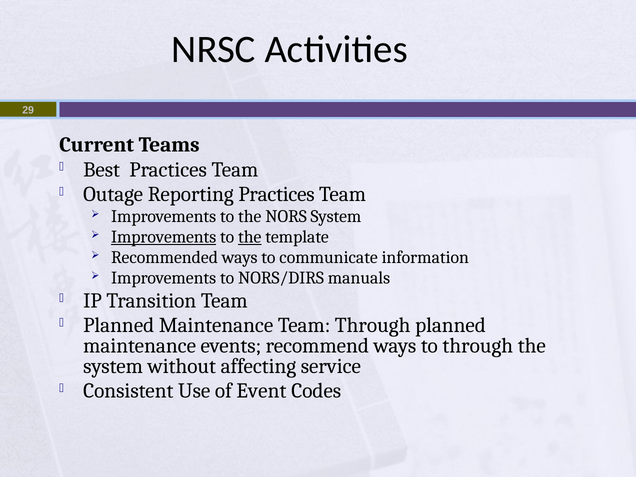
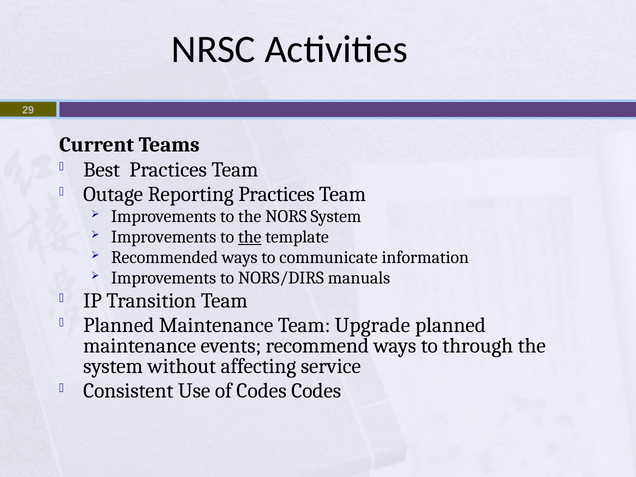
Improvements underline: present -> none (164, 237)
Team Through: Through -> Upgrade (373, 325)
of Event: Event -> Codes (262, 391)
